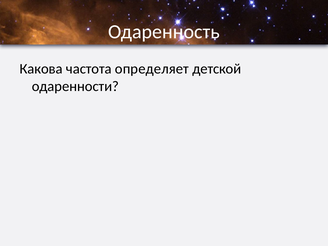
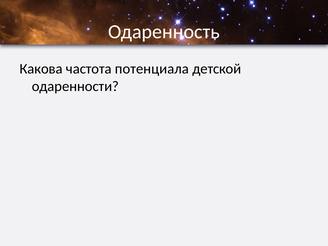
определяет: определяет -> потенциала (152, 69)
